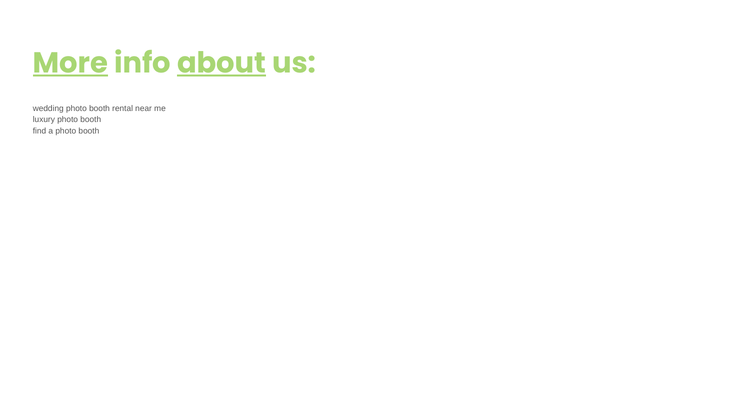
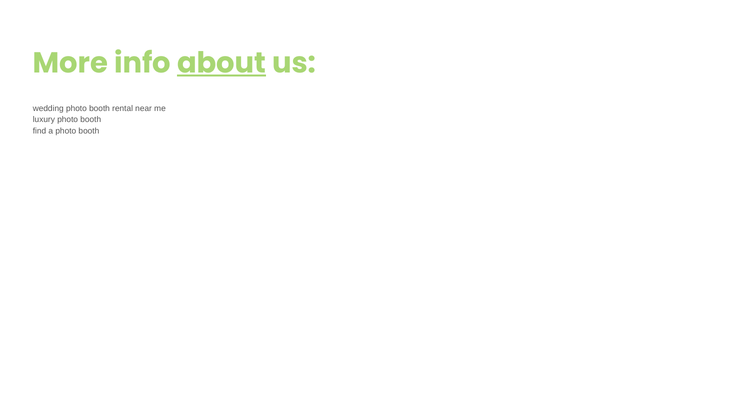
More underline: present -> none (70, 63)
